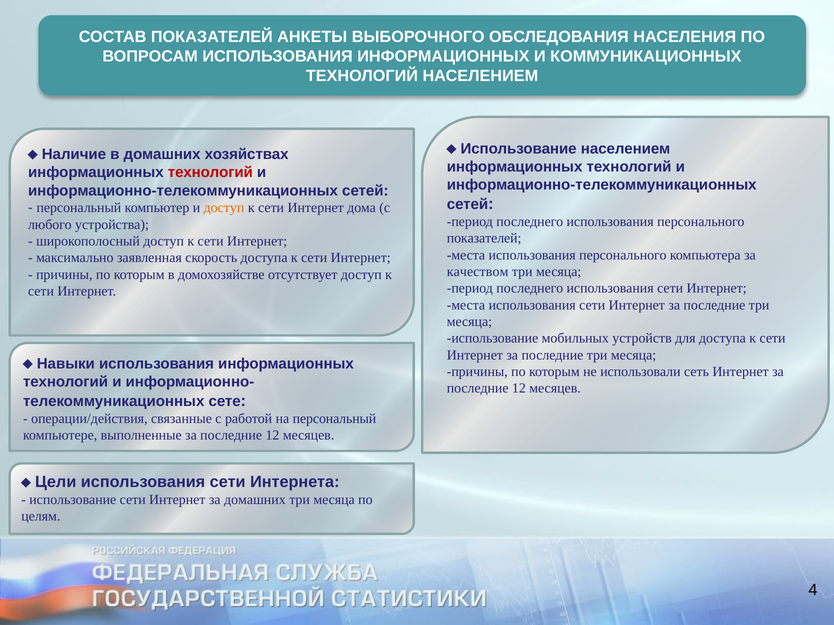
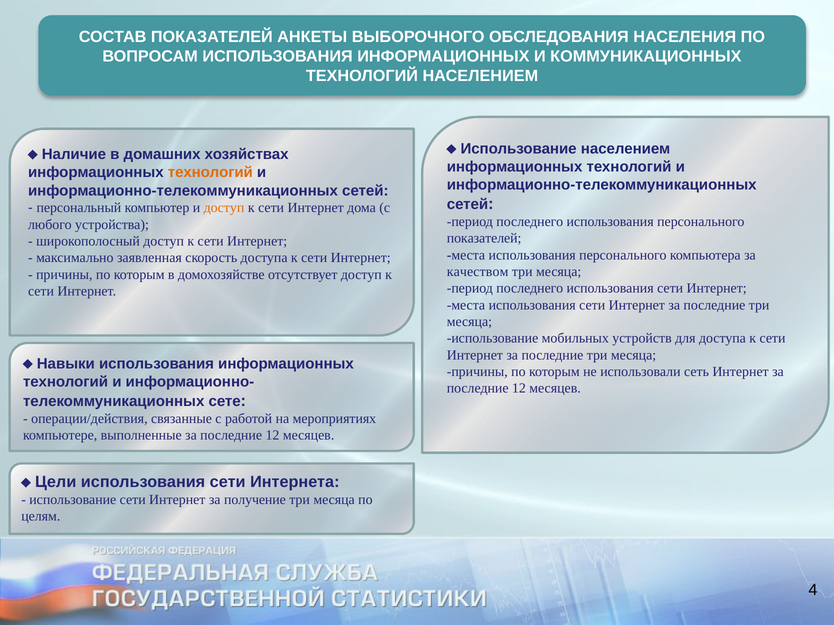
технологий colour: red -> orange (210, 173)
на персональный: персональный -> мероприятиях (334, 419)
за домашних: домашних -> получение (255, 500)
